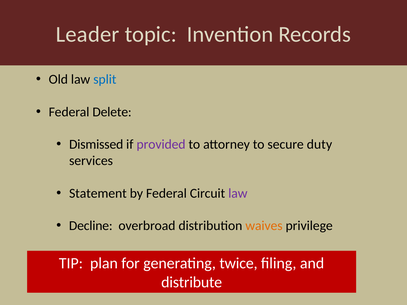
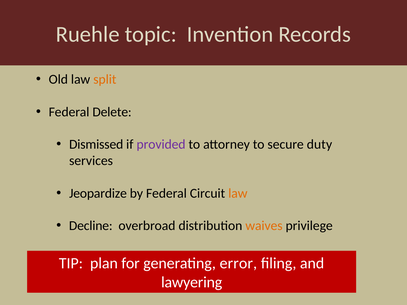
Leader: Leader -> Ruehle (88, 34)
split colour: blue -> orange (105, 79)
Statement: Statement -> Jeopardize (98, 193)
law colour: purple -> orange (238, 193)
twice: twice -> error (238, 264)
distribute: distribute -> lawyering (192, 283)
